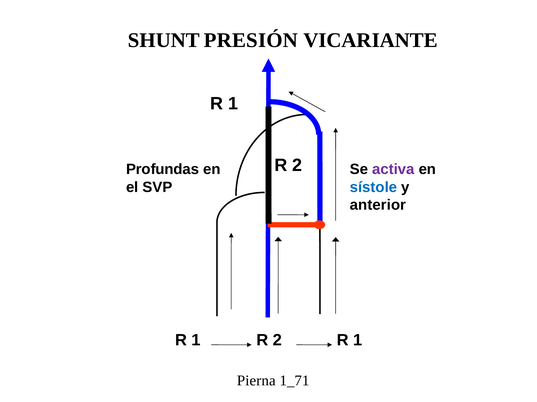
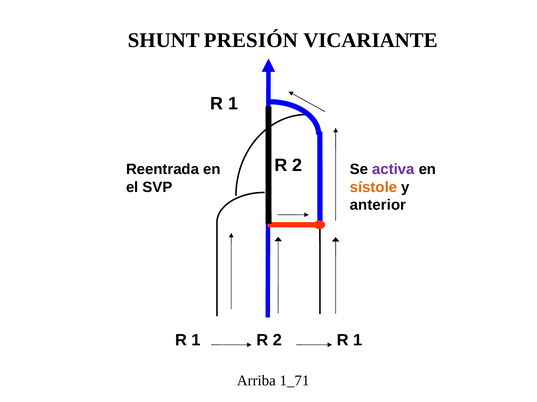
Profundas: Profundas -> Reentrada (163, 170)
sístole colour: blue -> orange (373, 188)
Pierna: Pierna -> Arriba (256, 381)
